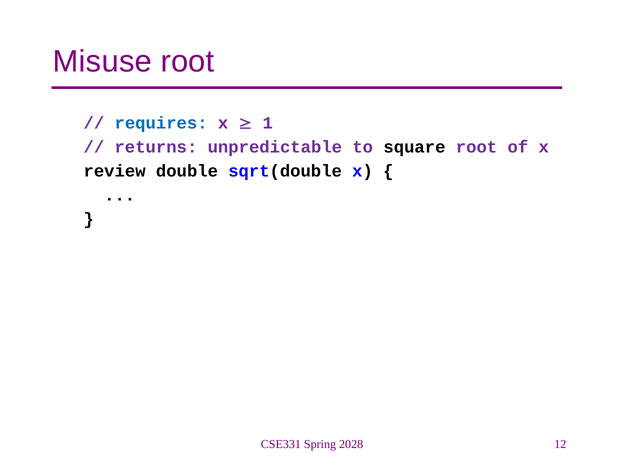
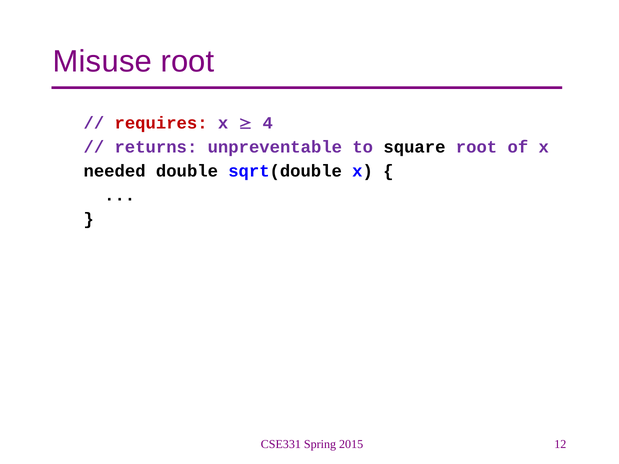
requires colour: blue -> red (161, 123)
1: 1 -> 4 (268, 123)
unpredictable: unpredictable -> unpreventable (275, 147)
review: review -> needed (115, 171)
2028: 2028 -> 2015 (351, 444)
